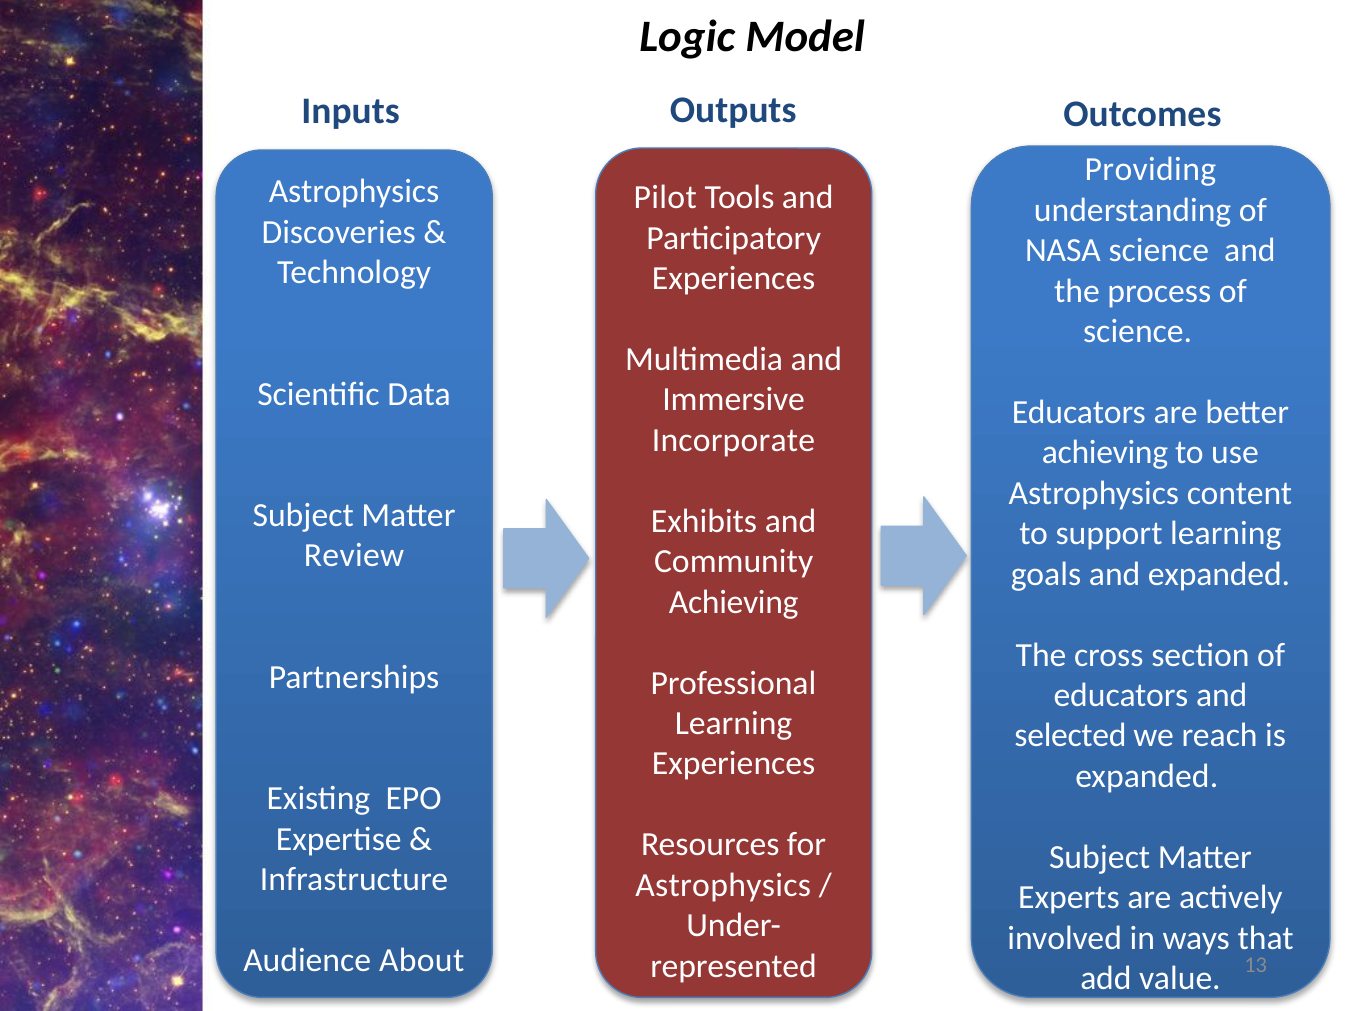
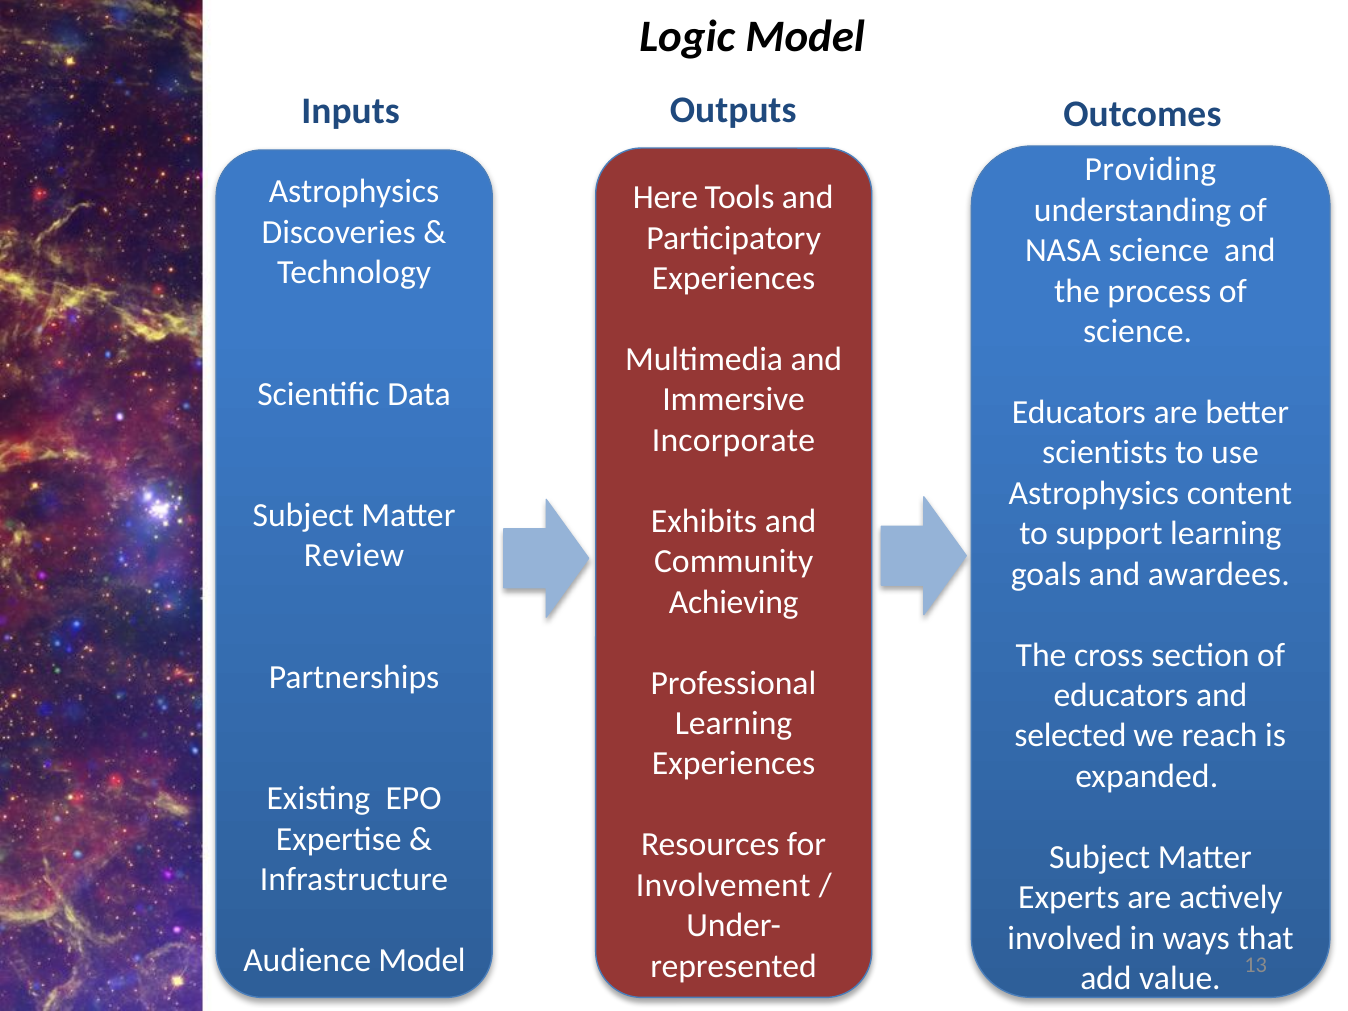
Pilot: Pilot -> Here (666, 198)
achieving: achieving -> scientists (1105, 453)
and expanded: expanded -> awardees (1219, 574)
Astrophysics: Astrophysics -> Involvement (723, 885)
Audience About: About -> Model (422, 960)
